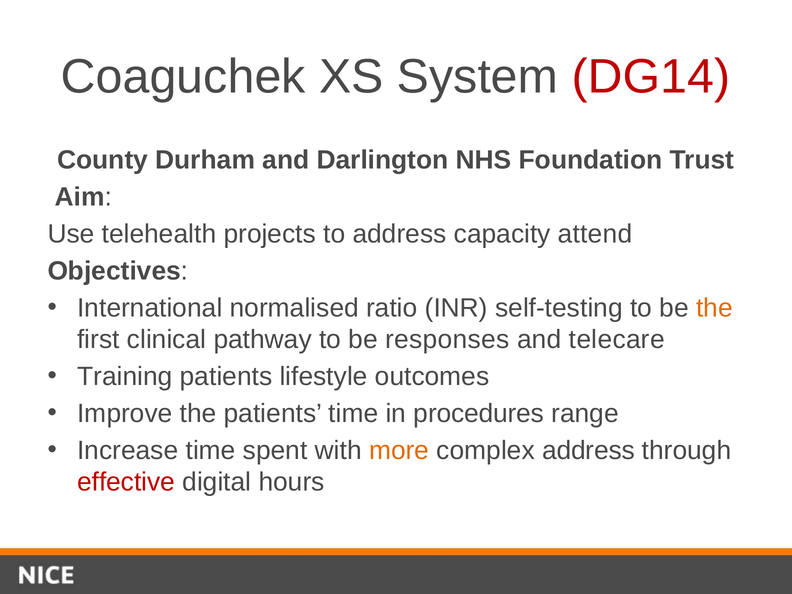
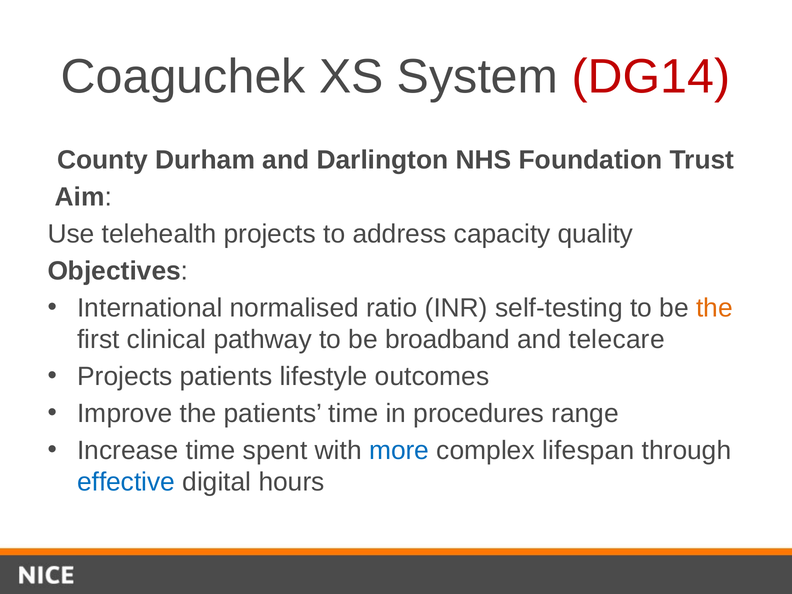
attend: attend -> quality (595, 234)
responses: responses -> broadband (448, 340)
Training: Training -> Projects (125, 377)
more colour: orange -> blue (399, 451)
complex address: address -> lifespan (588, 451)
effective colour: red -> blue (126, 482)
